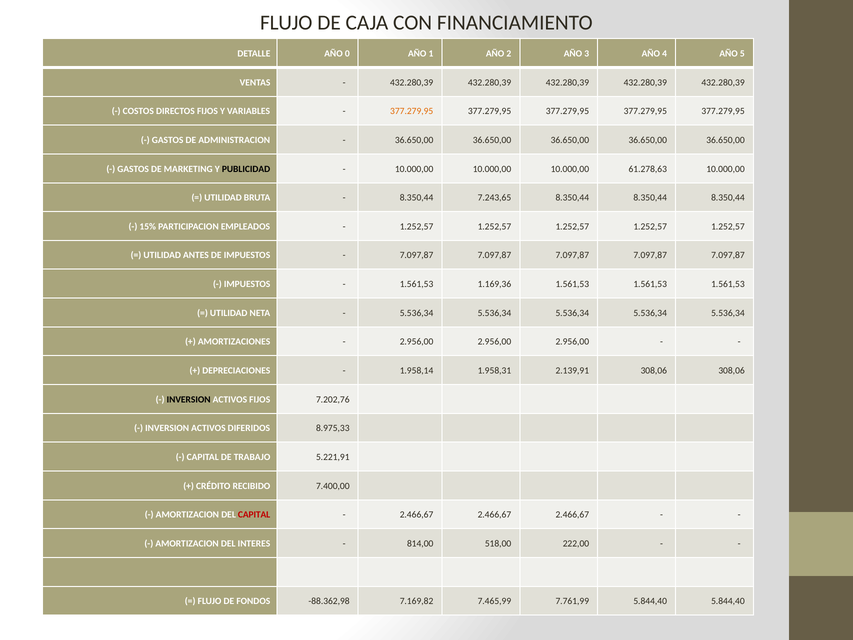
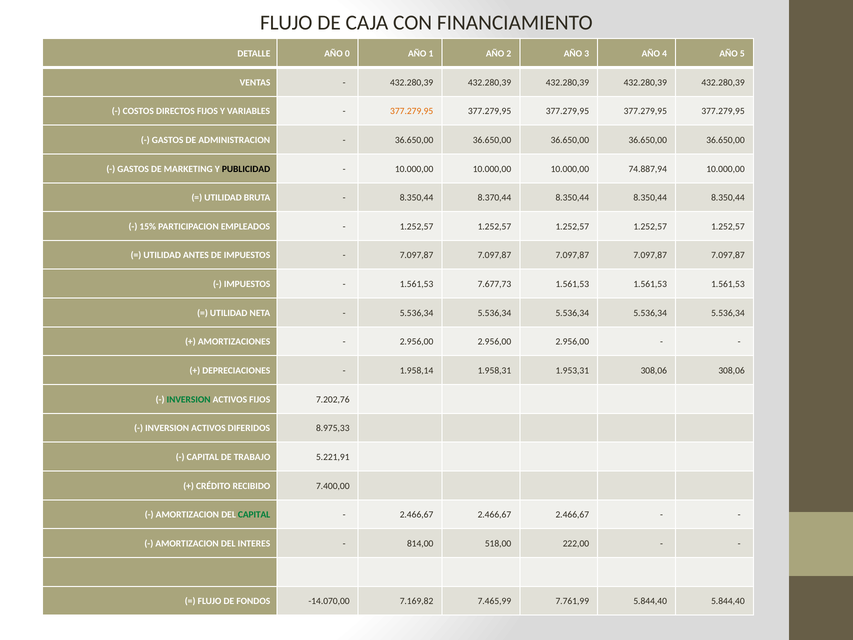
61.278,63: 61.278,63 -> 74.887,94 (648, 169)
7.243,65: 7.243,65 -> 8.370,44 (494, 198)
1.169,36: 1.169,36 -> 7.677,73 (494, 284)
2.139,91: 2.139,91 -> 1.953,31 (572, 371)
INVERSION colour: black -> green (189, 399)
CAPITAL colour: red -> green (254, 515)
-88.362,98: -88.362,98 -> -14.070,00 (329, 601)
